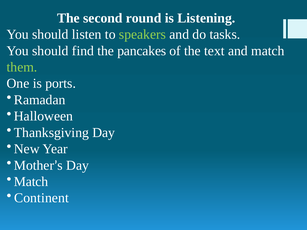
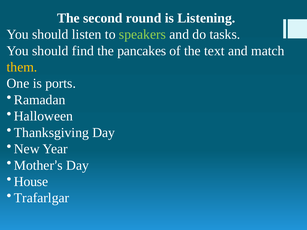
them colour: light green -> yellow (22, 67)
Match: Match -> House (31, 182)
Continent: Continent -> Trafarlgar (42, 198)
